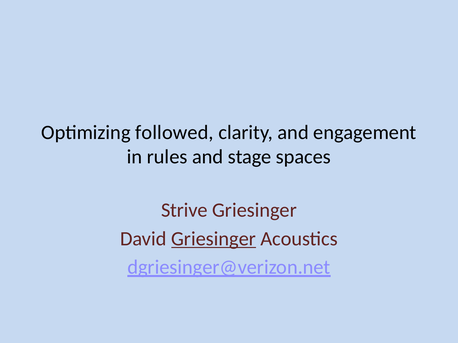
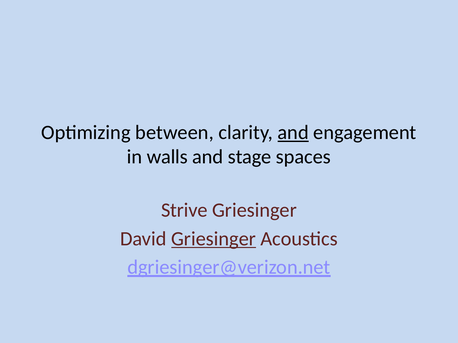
followed: followed -> between (175, 133)
and underline: none -> present (293, 133)
rules: rules -> walls (167, 157)
